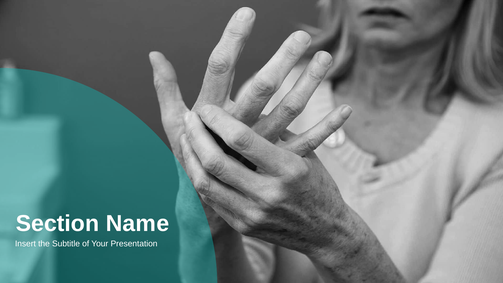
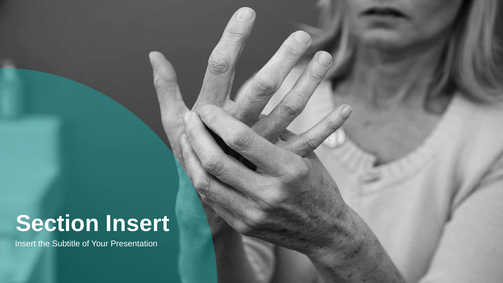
Section Name: Name -> Insert (137, 224)
